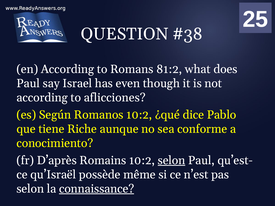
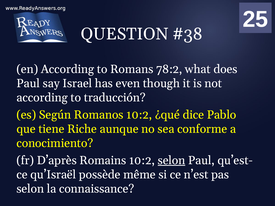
81:2: 81:2 -> 78:2 (169, 69)
aflicciones: aflicciones -> traducción (115, 98)
connaissance underline: present -> none (97, 189)
